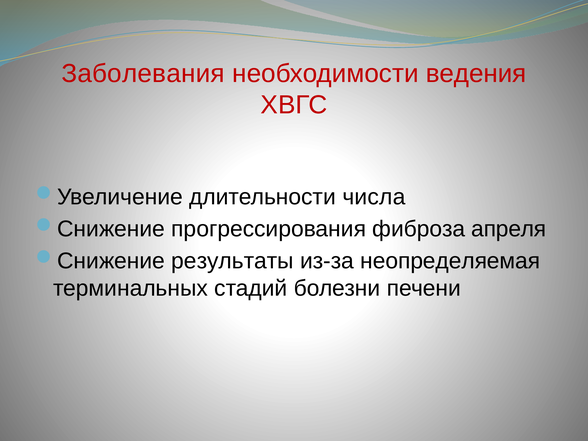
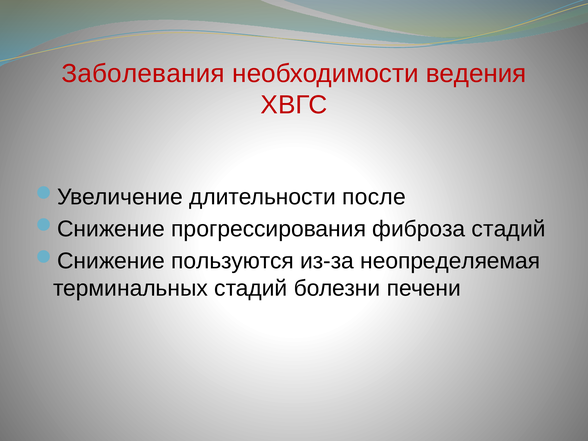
числа: числа -> после (374, 197)
фиброза апреля: апреля -> стадий (509, 229)
результаты: результаты -> пользуются (233, 261)
